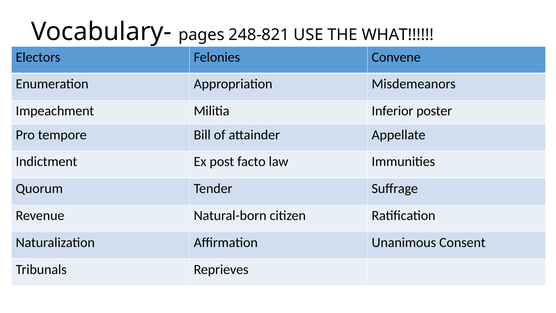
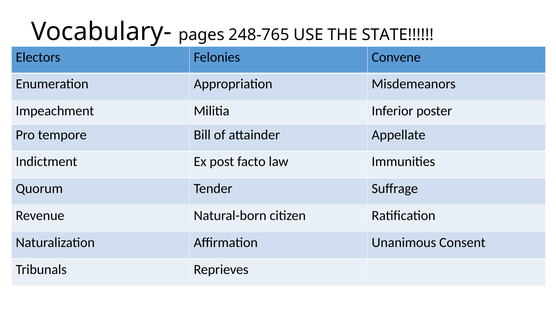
248-821: 248-821 -> 248-765 (259, 35)
WHAT: WHAT -> STATE (398, 35)
